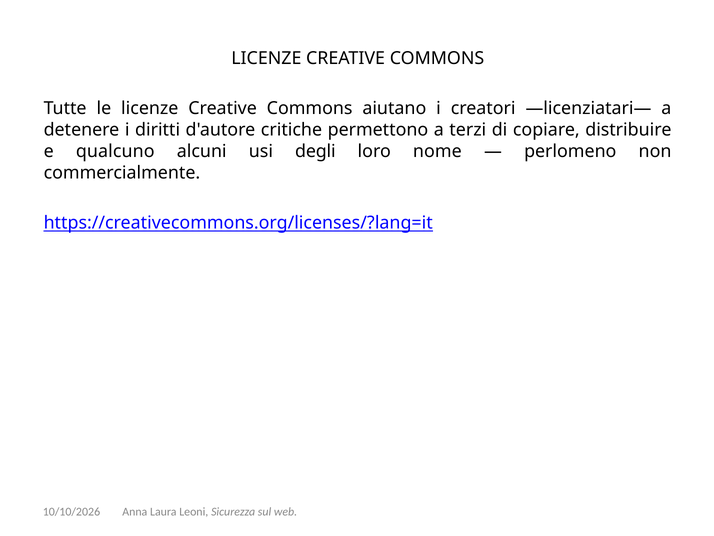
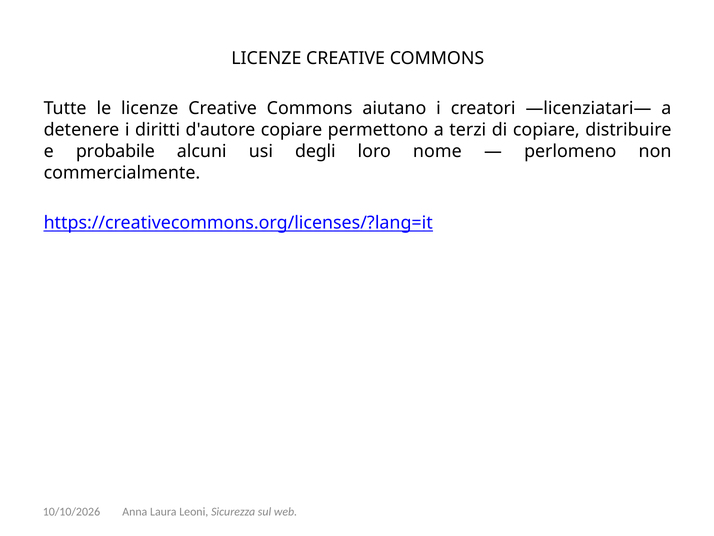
d'autore critiche: critiche -> copiare (292, 130)
qualcuno: qualcuno -> probabile (115, 151)
